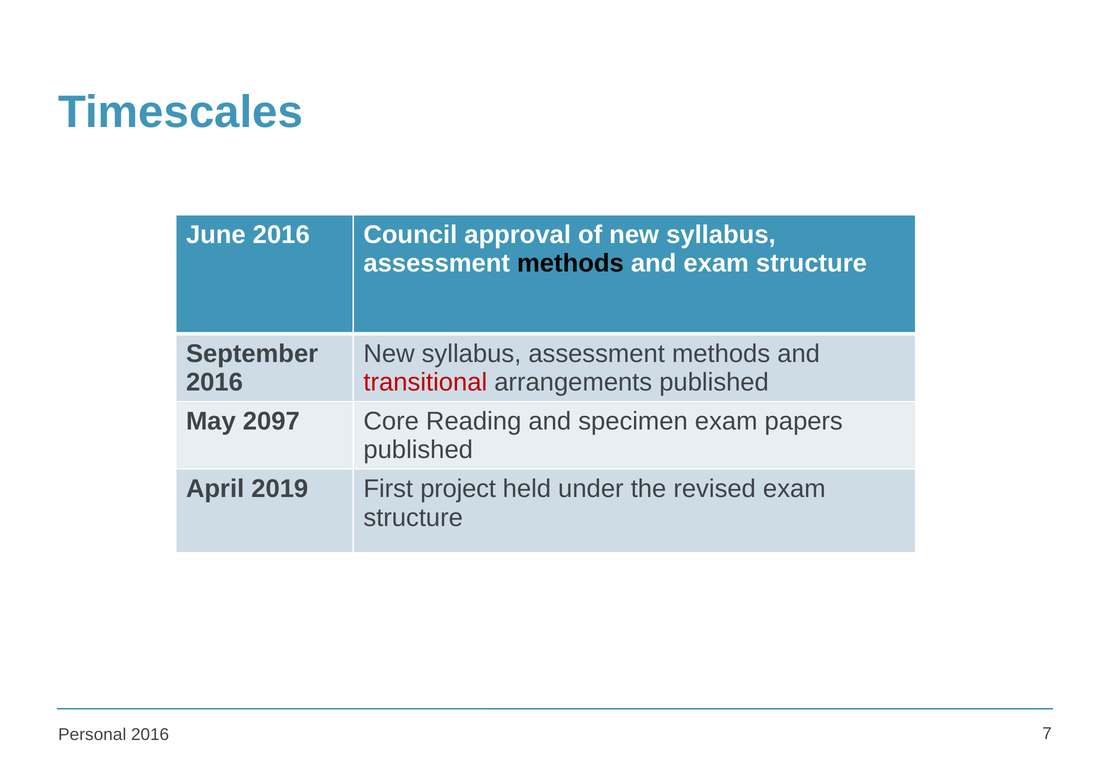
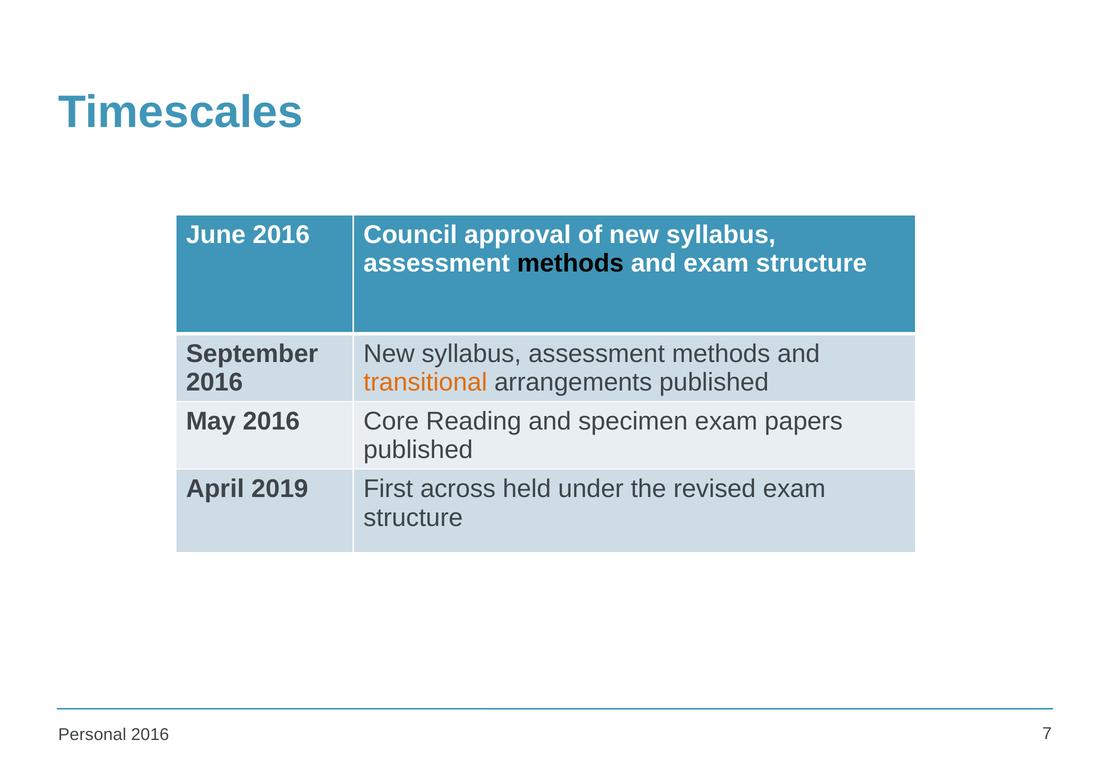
transitional colour: red -> orange (425, 383)
May 2097: 2097 -> 2016 (271, 422)
project: project -> across (458, 489)
